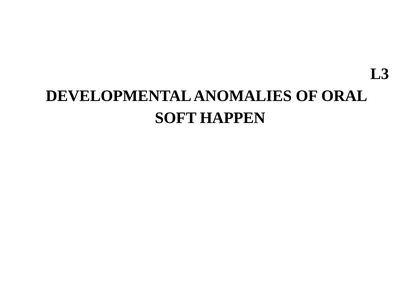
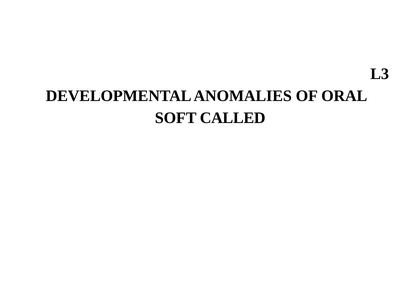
HAPPEN: HAPPEN -> CALLED (233, 118)
